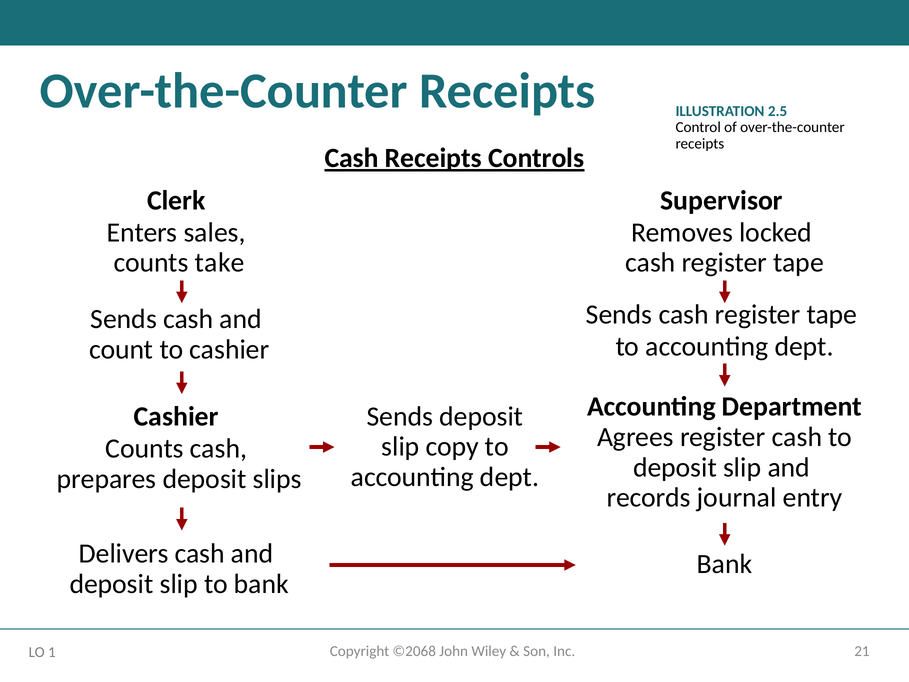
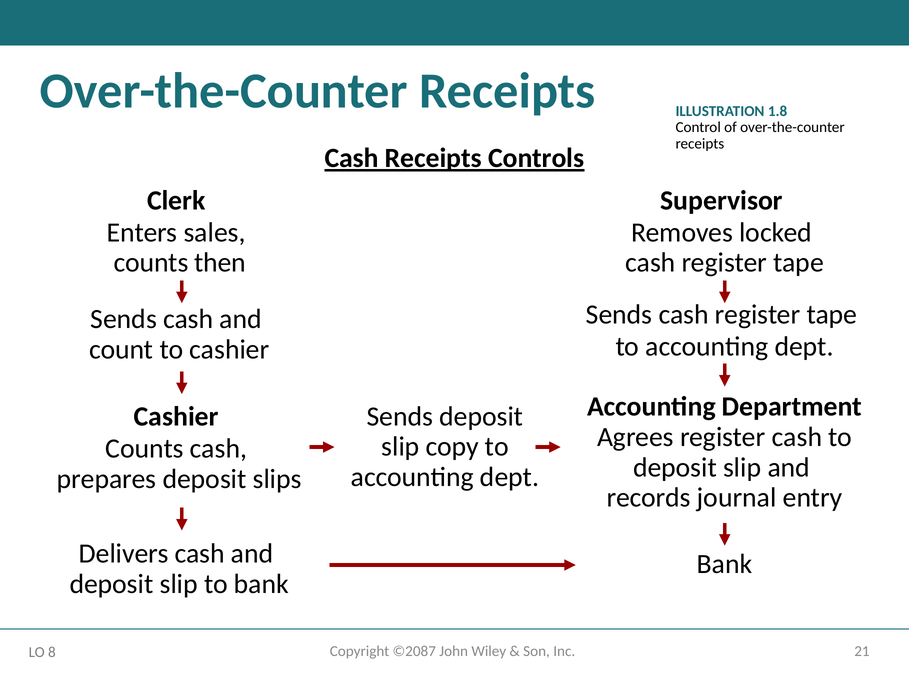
2.5: 2.5 -> 1.8 (778, 111)
take: take -> then (220, 263)
©2068: ©2068 -> ©2087 (414, 651)
1: 1 -> 8 (52, 652)
